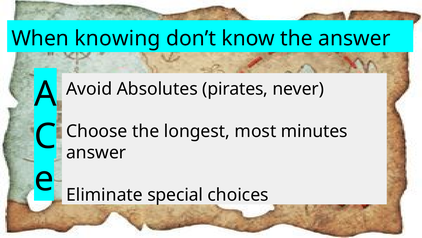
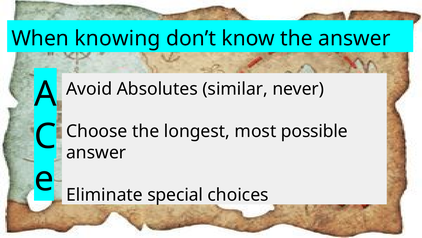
pirates: pirates -> similar (235, 89)
minutes: minutes -> possible (314, 131)
